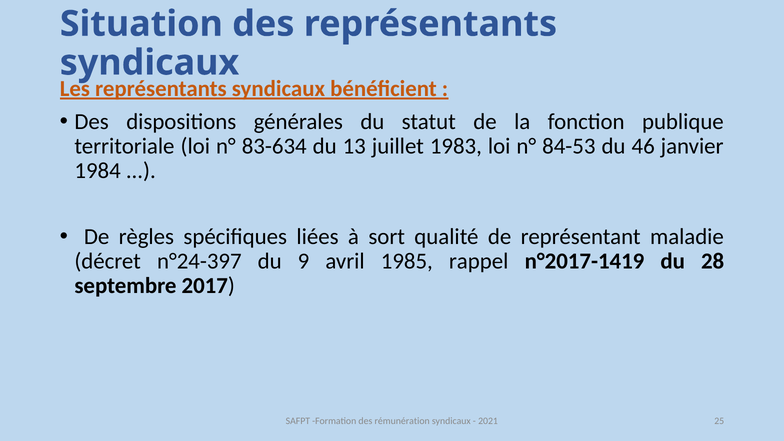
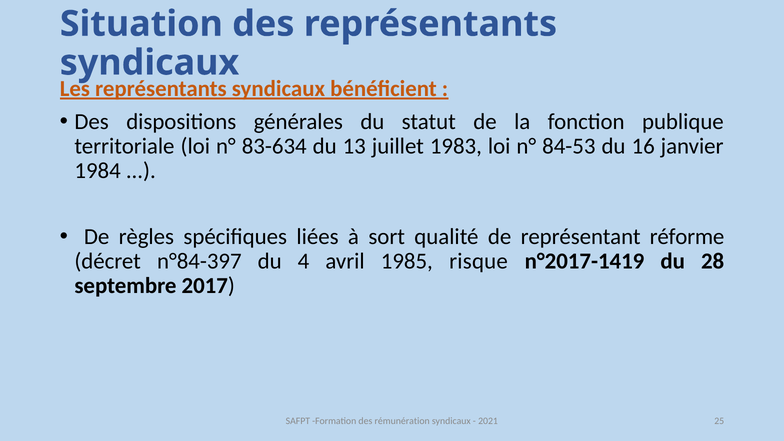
46: 46 -> 16 (643, 146)
maladie: maladie -> réforme (687, 237)
n°24-397: n°24-397 -> n°84-397 (199, 261)
9: 9 -> 4 (304, 261)
rappel: rappel -> risque (479, 261)
